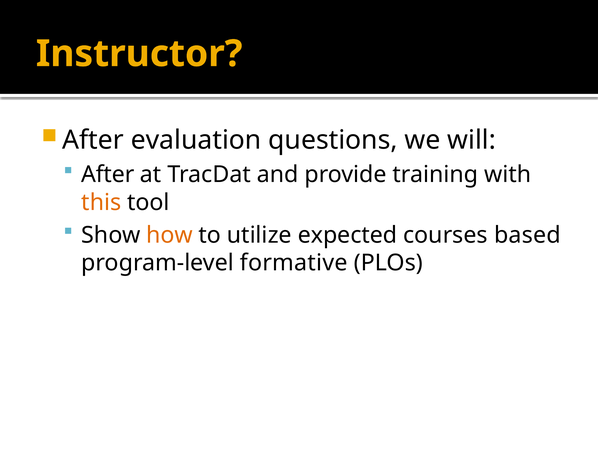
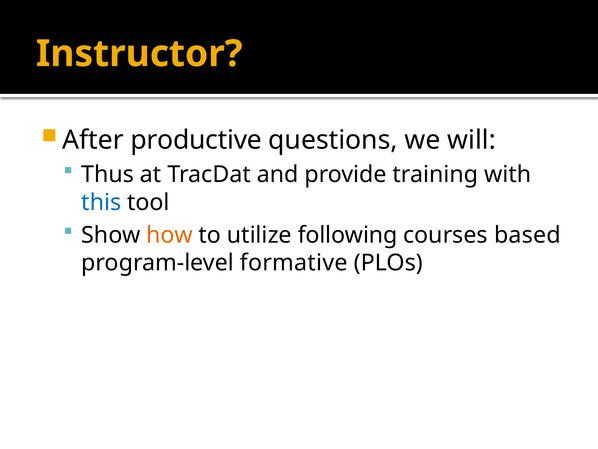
evaluation: evaluation -> productive (196, 140)
After: After -> Thus (108, 174)
this colour: orange -> blue (101, 202)
expected: expected -> following (348, 235)
